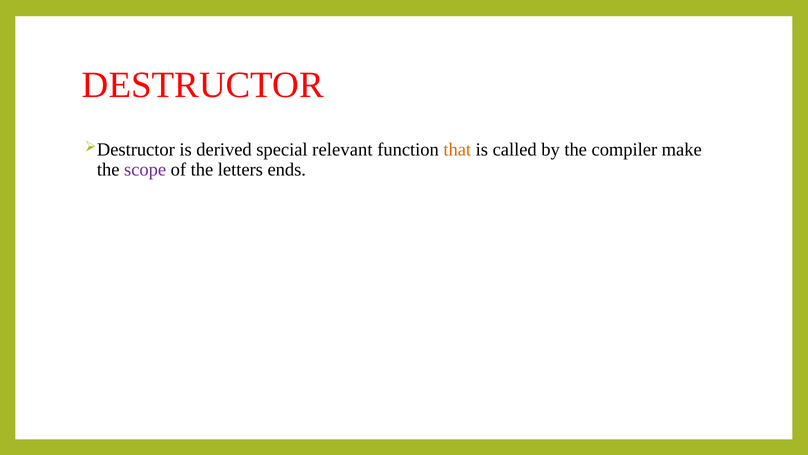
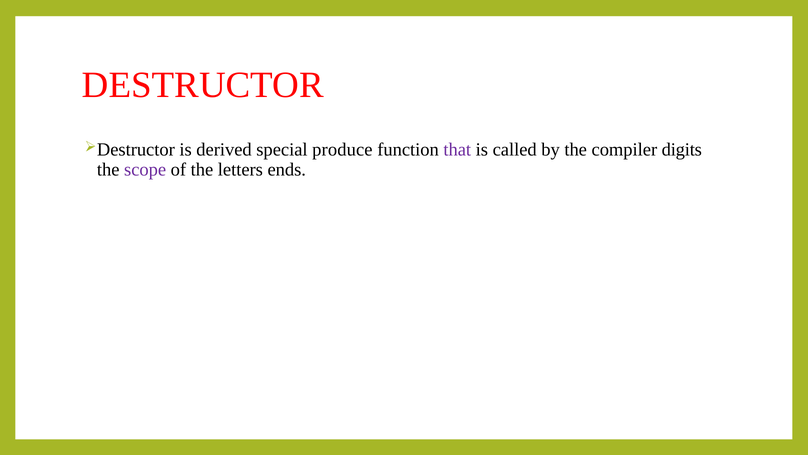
relevant: relevant -> produce (342, 149)
that colour: orange -> purple (457, 149)
make: make -> digits (682, 149)
